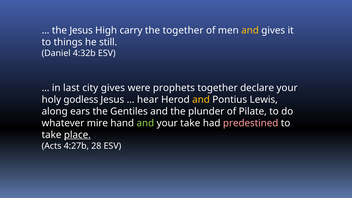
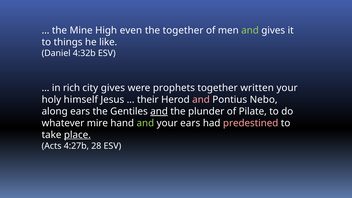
the Jesus: Jesus -> Mine (81, 30)
carry: carry -> even (131, 30)
and colour: yellow -> light green (250, 30)
still: still -> like (108, 42)
last: last -> rich (71, 88)
declare: declare -> written (257, 88)
godless: godless -> himself (81, 100)
hear: hear -> their (148, 100)
and colour: yellow -> pink (201, 100)
Lewis: Lewis -> Nebo (264, 100)
and underline: none -> present (159, 111)
your take: take -> ears (190, 123)
